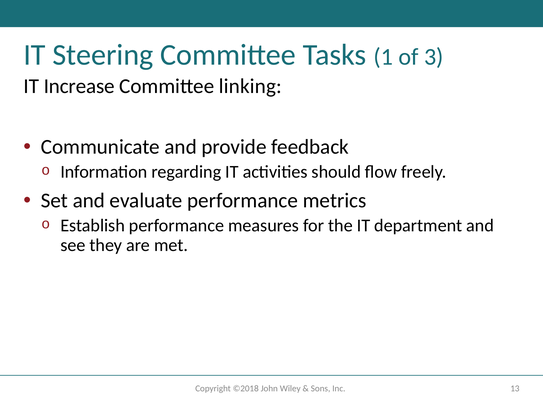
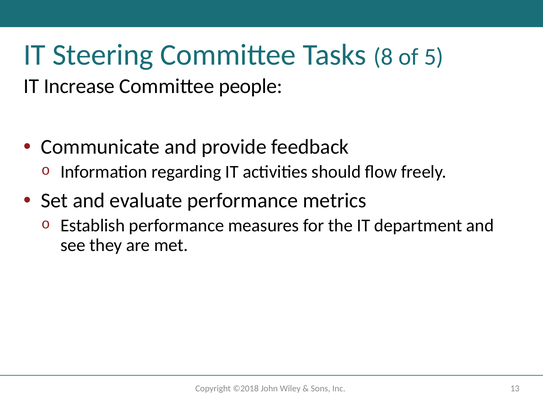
1: 1 -> 8 (383, 57)
3: 3 -> 5 (434, 57)
linking: linking -> people (251, 86)
